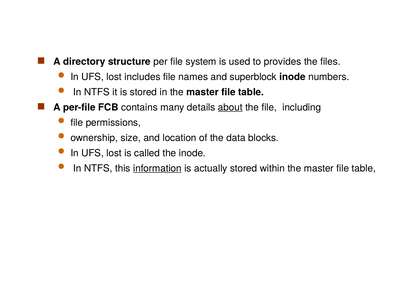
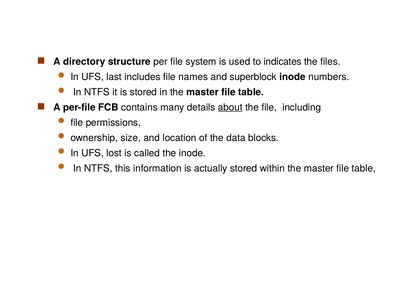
provides: provides -> indicates (283, 62)
lost: lost -> last (114, 77)
information underline: present -> none (157, 168)
